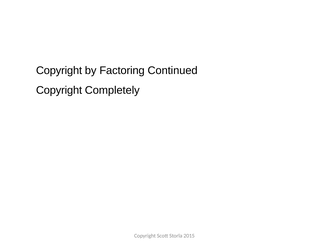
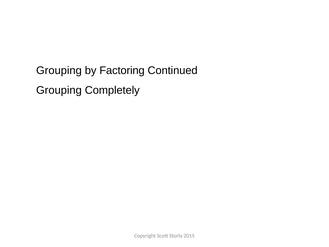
Copyright: Copyright -> Grouping (59, 70)
Copyright: Copyright -> Grouping (59, 90)
